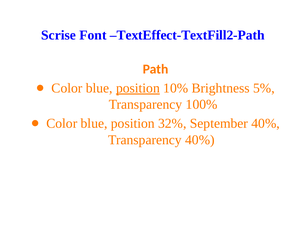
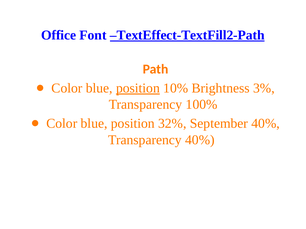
Scrise: Scrise -> Office (59, 35)
TextEffect-TextFill2-Path underline: none -> present (187, 35)
5%: 5% -> 3% (264, 88)
